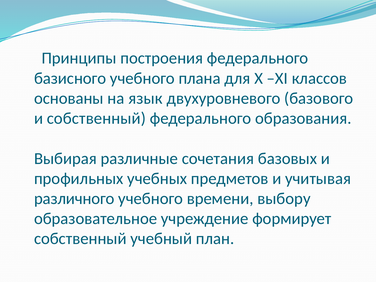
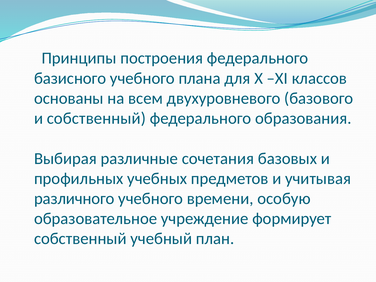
язык: язык -> всем (146, 98)
выбору: выбору -> особую (284, 199)
